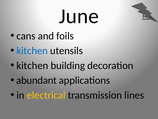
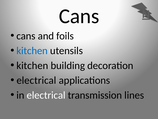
June: June -> Cans (79, 16)
abundant: abundant -> electrical (36, 80)
electrical colour: yellow -> white (46, 95)
